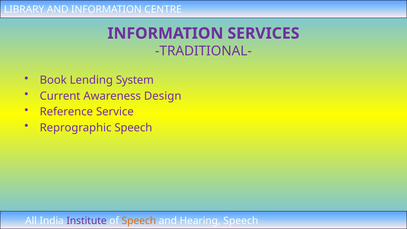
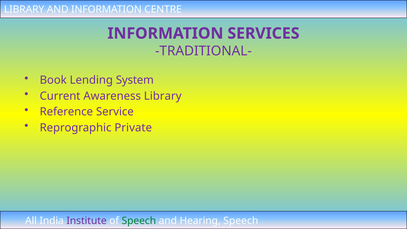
Awareness Design: Design -> Library (163, 96)
Reprographic Speech: Speech -> Private (133, 128)
Speech colour: orange -> green (139, 221)
